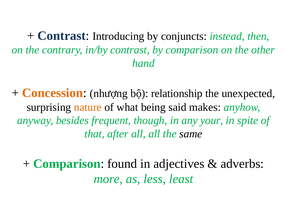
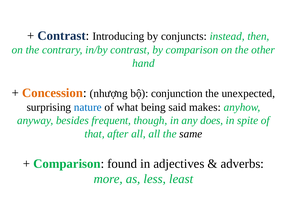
relationship: relationship -> conjunction (177, 94)
nature colour: orange -> blue (88, 107)
your: your -> does (212, 121)
